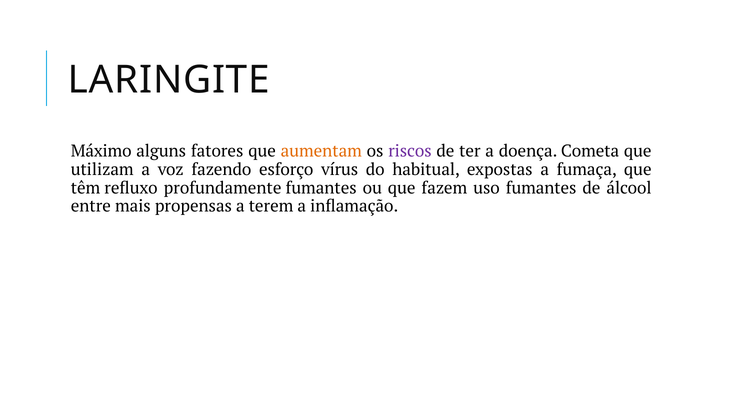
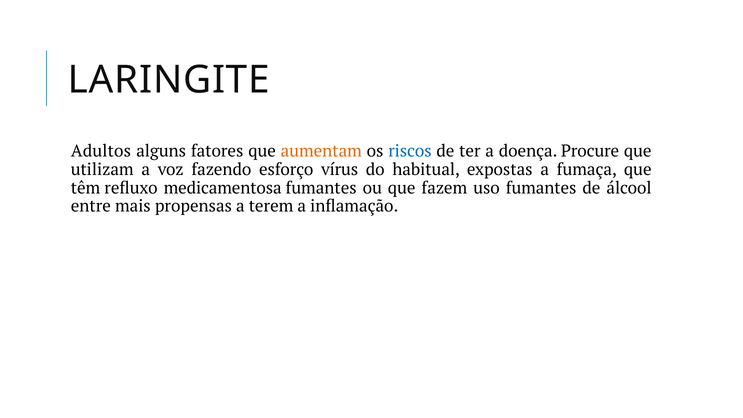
Máximo: Máximo -> Adultos (101, 151)
riscos colour: purple -> blue (410, 151)
Cometa: Cometa -> Procure (590, 151)
profundamente: profundamente -> medicamentosa (223, 188)
